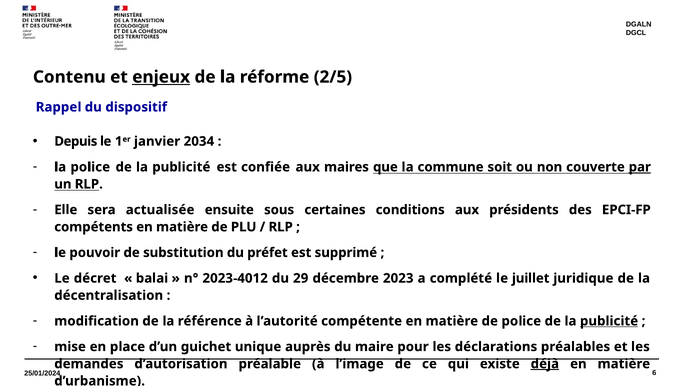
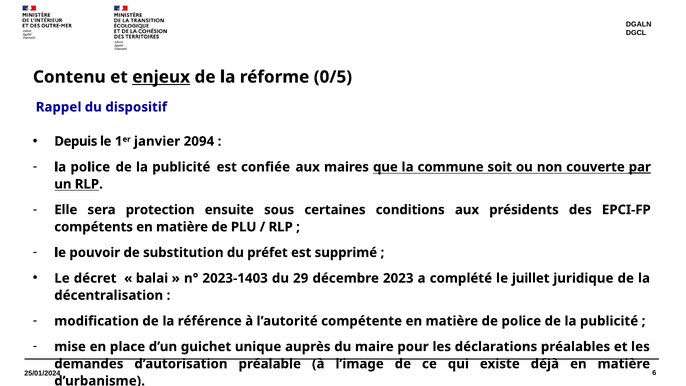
2/5: 2/5 -> 0/5 (333, 77)
2034: 2034 -> 2094 (199, 141)
actualisée: actualisée -> protection (160, 210)
2023-4012: 2023-4012 -> 2023-1403 (235, 278)
publicité underline: present -> none (609, 321)
déjà underline: present -> none (545, 364)
